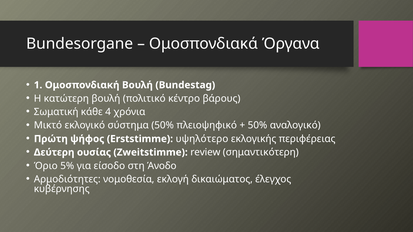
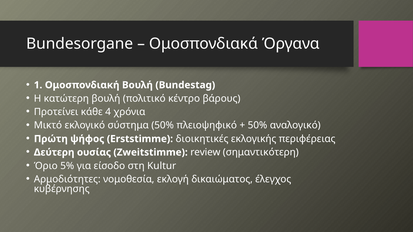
Σωματική: Σωματική -> Προτείνει (56, 112)
υψηλότερο: υψηλότερο -> διοικητικές (202, 139)
Άνοδο: Άνοδο -> Kultur (162, 166)
